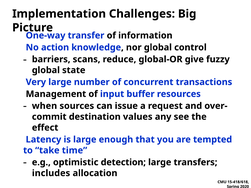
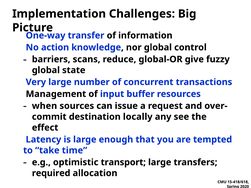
values: values -> locally (138, 117)
detection: detection -> transport (123, 162)
includes: includes -> required (51, 173)
